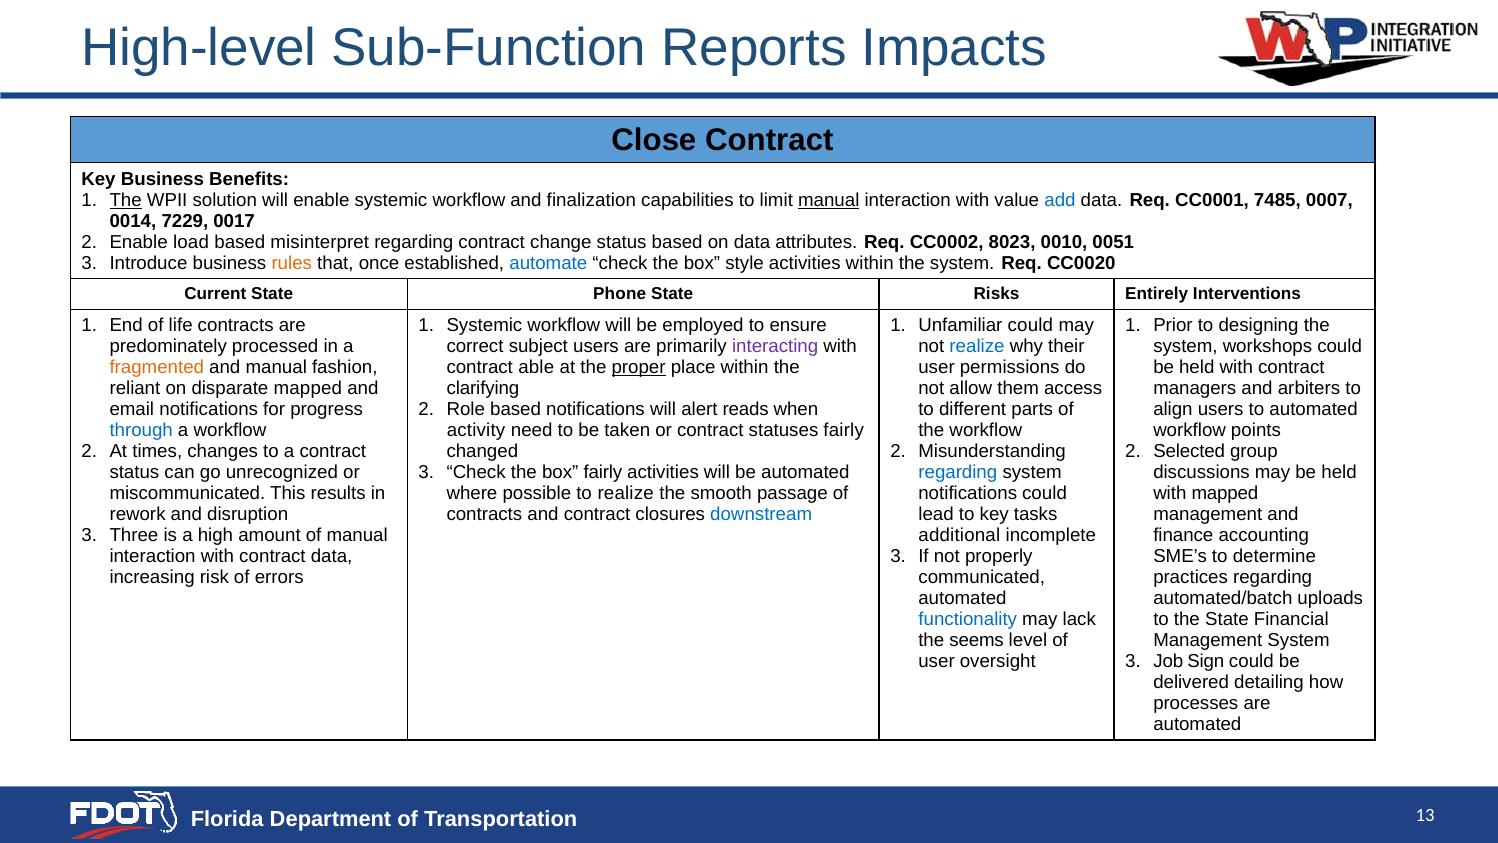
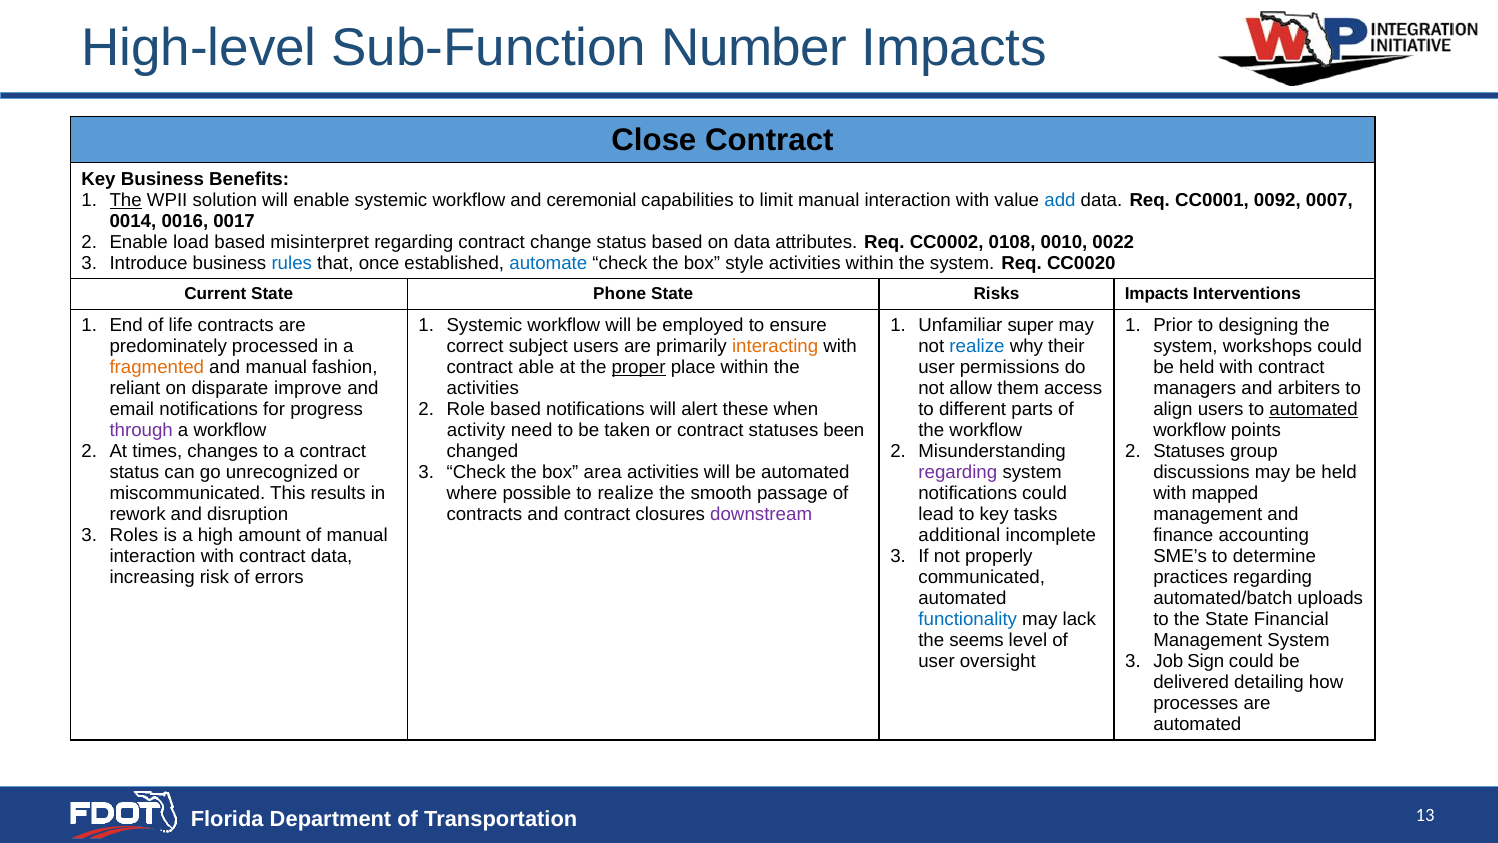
Reports: Reports -> Number (754, 48)
finalization: finalization -> ceremonial (592, 200)
manual underline: present -> none (829, 200)
7485: 7485 -> 0092 (1277, 200)
7229: 7229 -> 0016 (185, 221)
8023: 8023 -> 0108 (1012, 242)
0051: 0051 -> 0022 (1113, 242)
rules colour: orange -> blue (292, 263)
Risks Entirely: Entirely -> Impacts (1157, 294)
Unfamiliar could: could -> super (1031, 326)
interacting colour: purple -> orange (775, 347)
disparate mapped: mapped -> improve (308, 388)
clarifying: clarifying -> activities (483, 388)
reads: reads -> these (746, 409)
automated underline: none -> present (1314, 409)
through colour: blue -> purple (141, 430)
statuses fairly: fairly -> been (844, 430)
Selected: Selected -> Statuses (1189, 451)
box fairly: fairly -> area (603, 472)
regarding colour: blue -> purple (958, 472)
downstream colour: blue -> purple (761, 514)
Three: Three -> Roles (134, 535)
